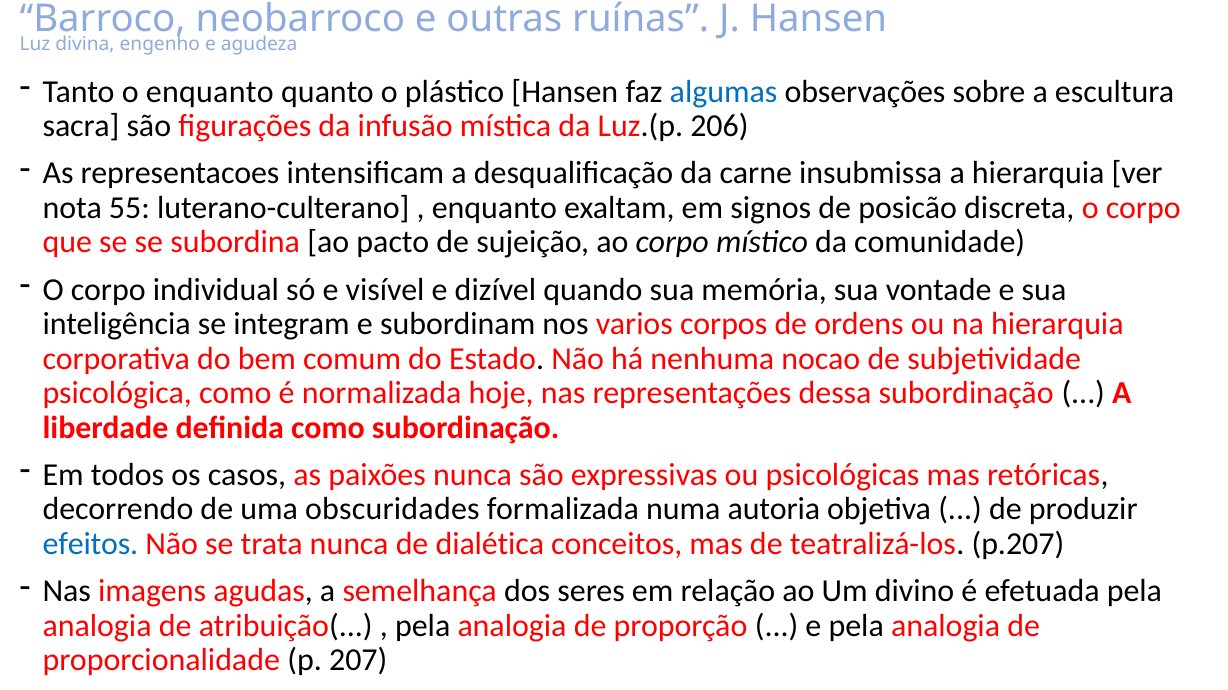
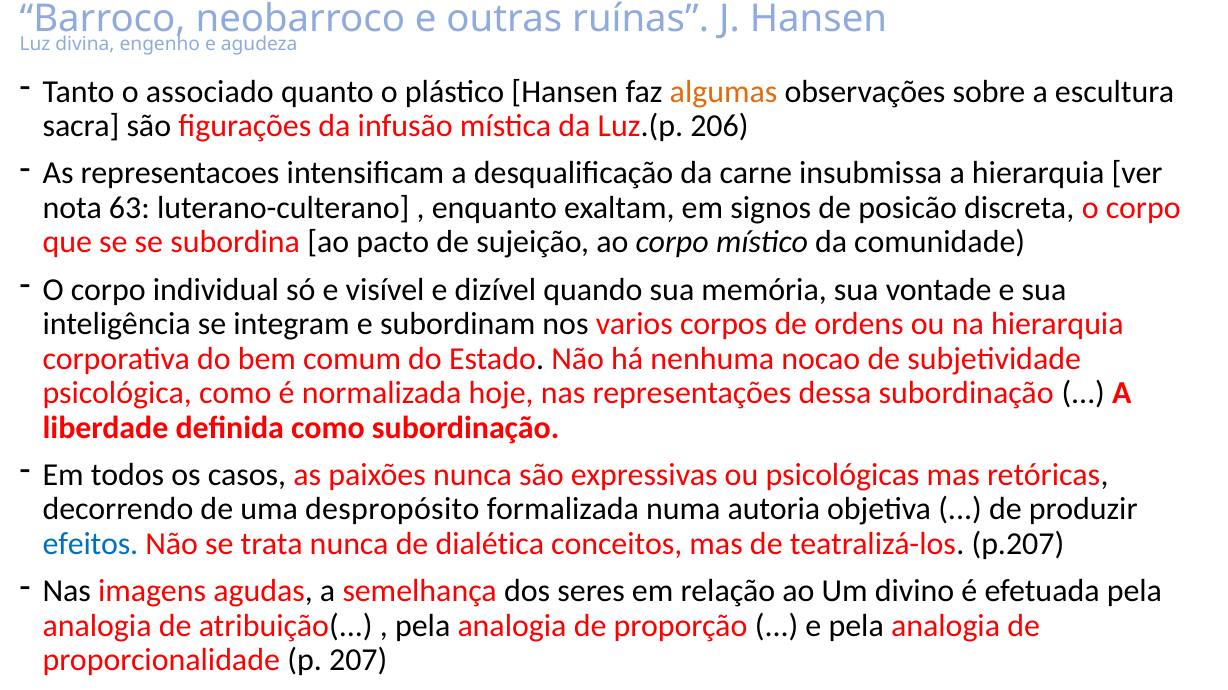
o enquanto: enquanto -> associado (210, 92)
algumas colour: blue -> orange (724, 92)
55: 55 -> 63 (129, 208)
obscuridades: obscuridades -> despropósito (392, 510)
